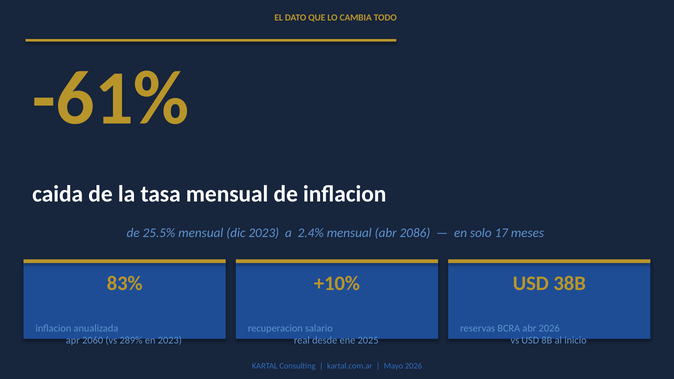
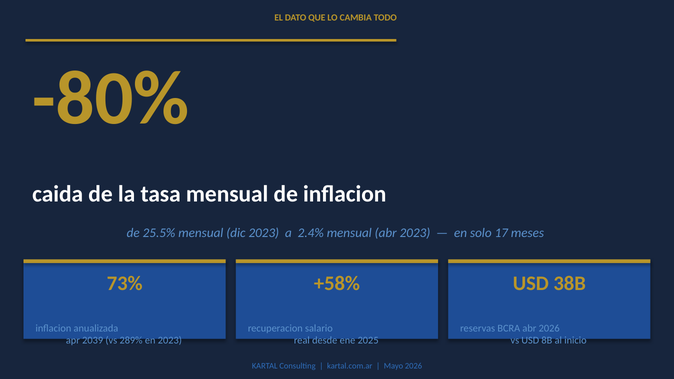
-61%: -61% -> -80% (111, 99)
abr 2086: 2086 -> 2023 (415, 233)
83%: 83% -> 73% (125, 283)
+10%: +10% -> +58% (337, 283)
2060: 2060 -> 2039 (93, 341)
